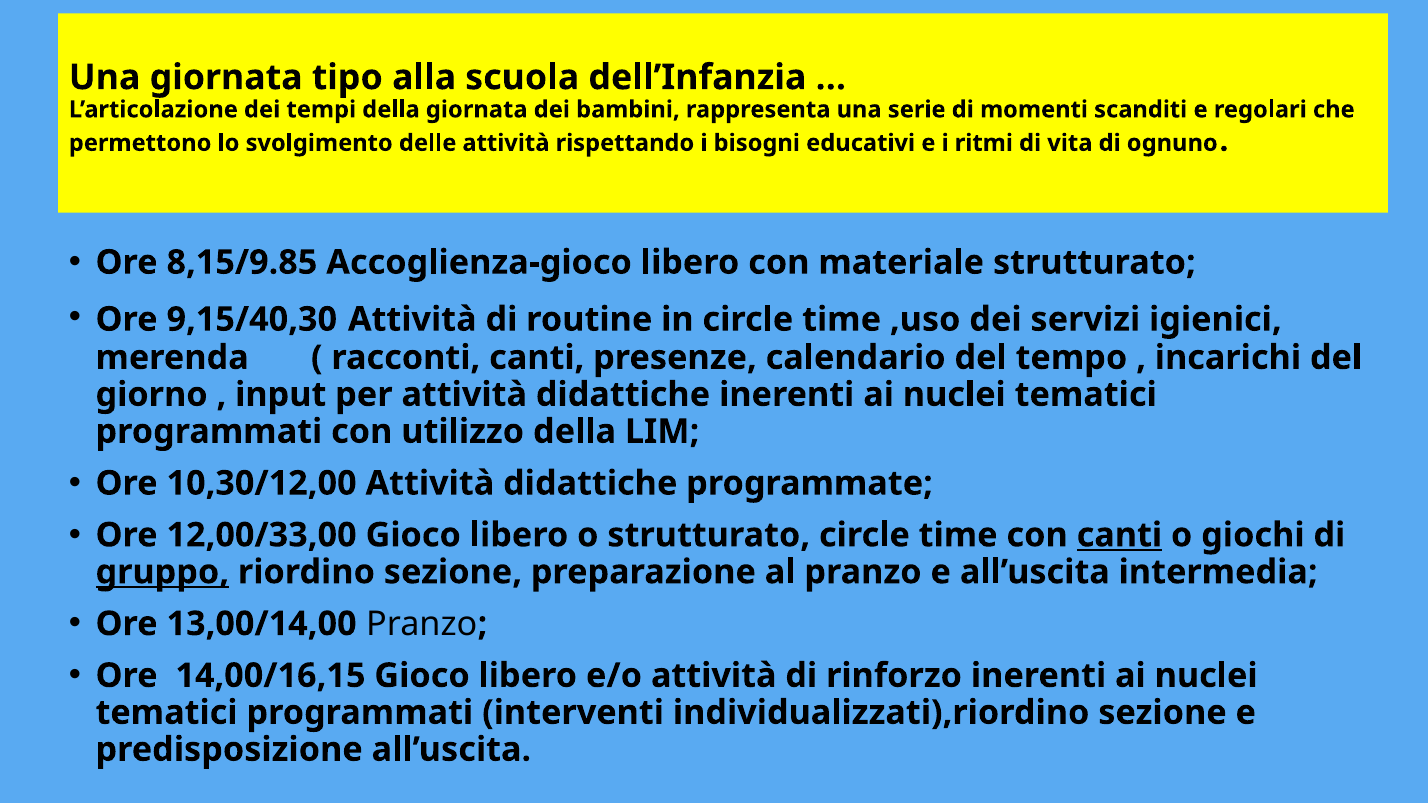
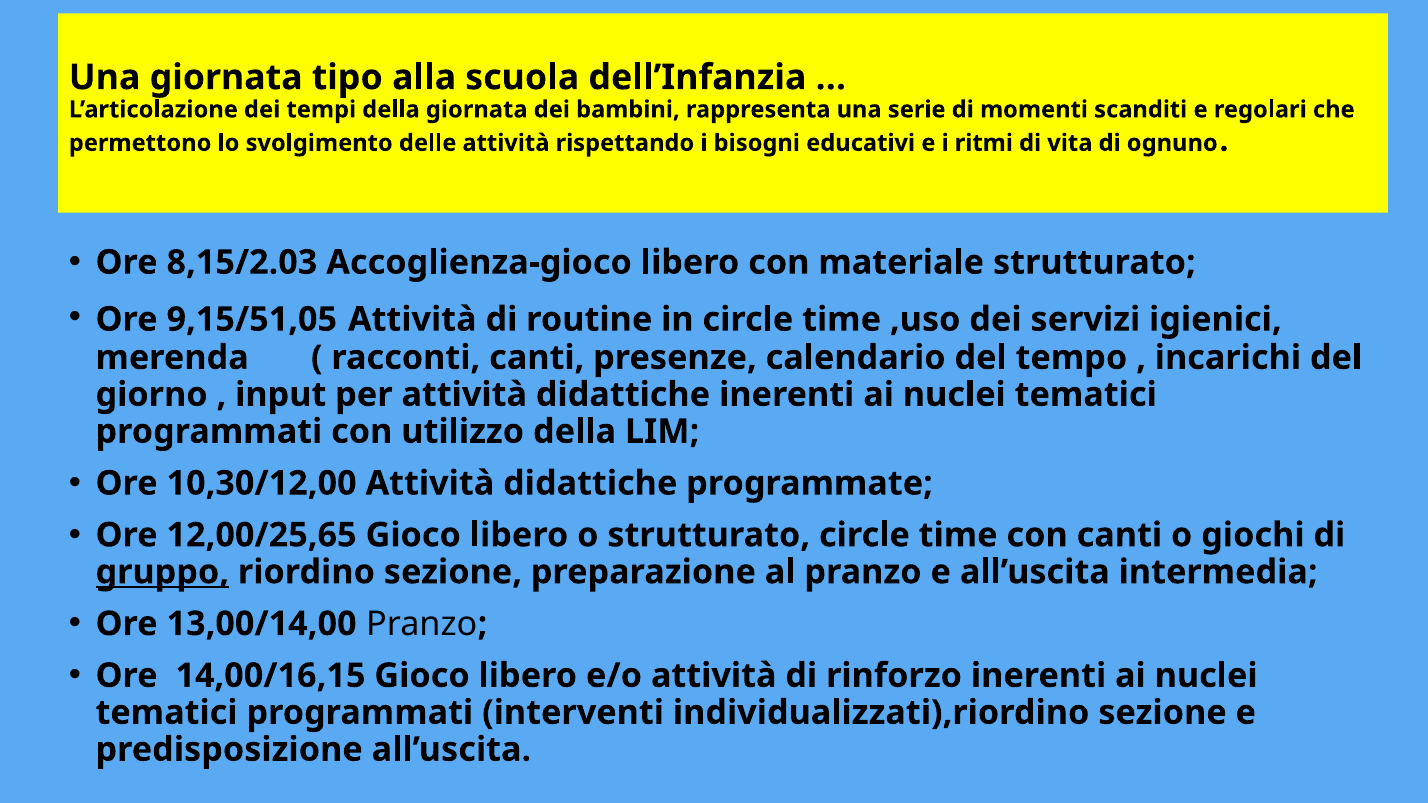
8,15/9.85: 8,15/9.85 -> 8,15/2.03 (242, 262)
9,15/40,30: 9,15/40,30 -> 9,15/51,05 (252, 319)
12,00/33,00: 12,00/33,00 -> 12,00/25,65 (262, 535)
canti underline: present -> none (1119, 535)
